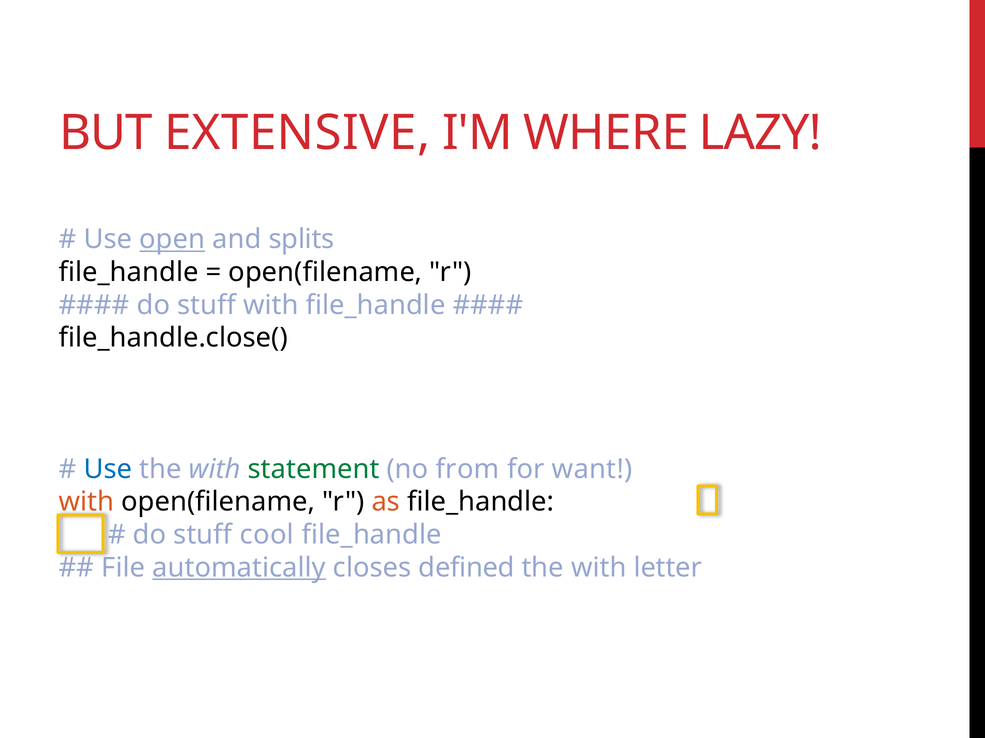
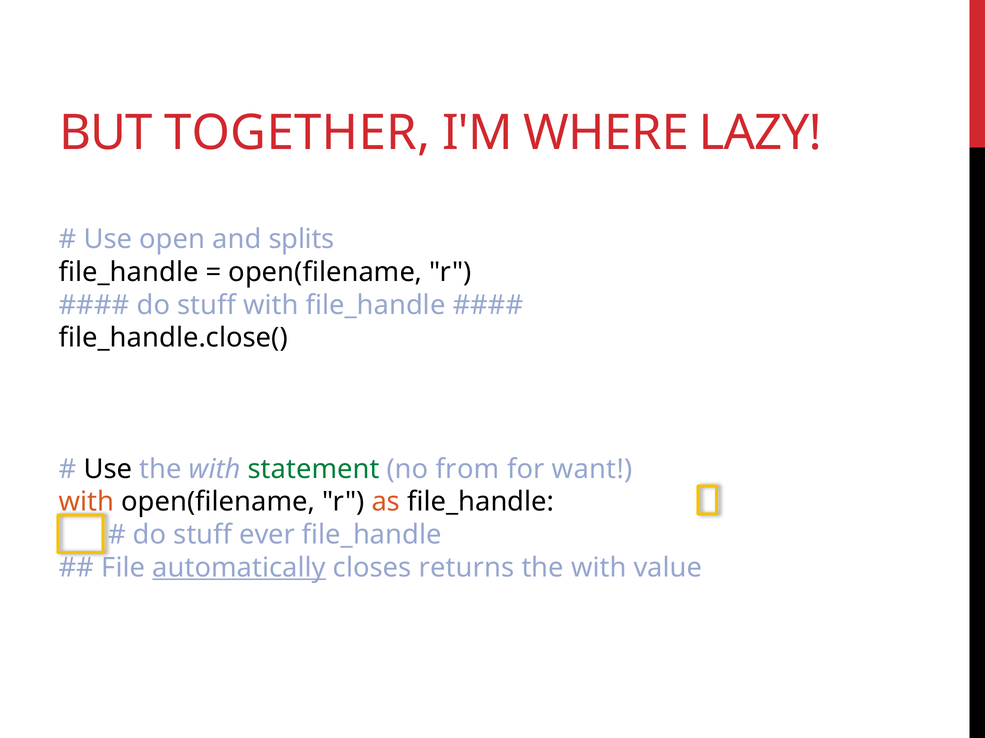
EXTENSIVE: EXTENSIVE -> TOGETHER (297, 133)
open underline: present -> none (172, 240)
Use colour: blue -> black (108, 470)
cool: cool -> ever (267, 535)
defined: defined -> returns (466, 568)
letter: letter -> value (668, 568)
